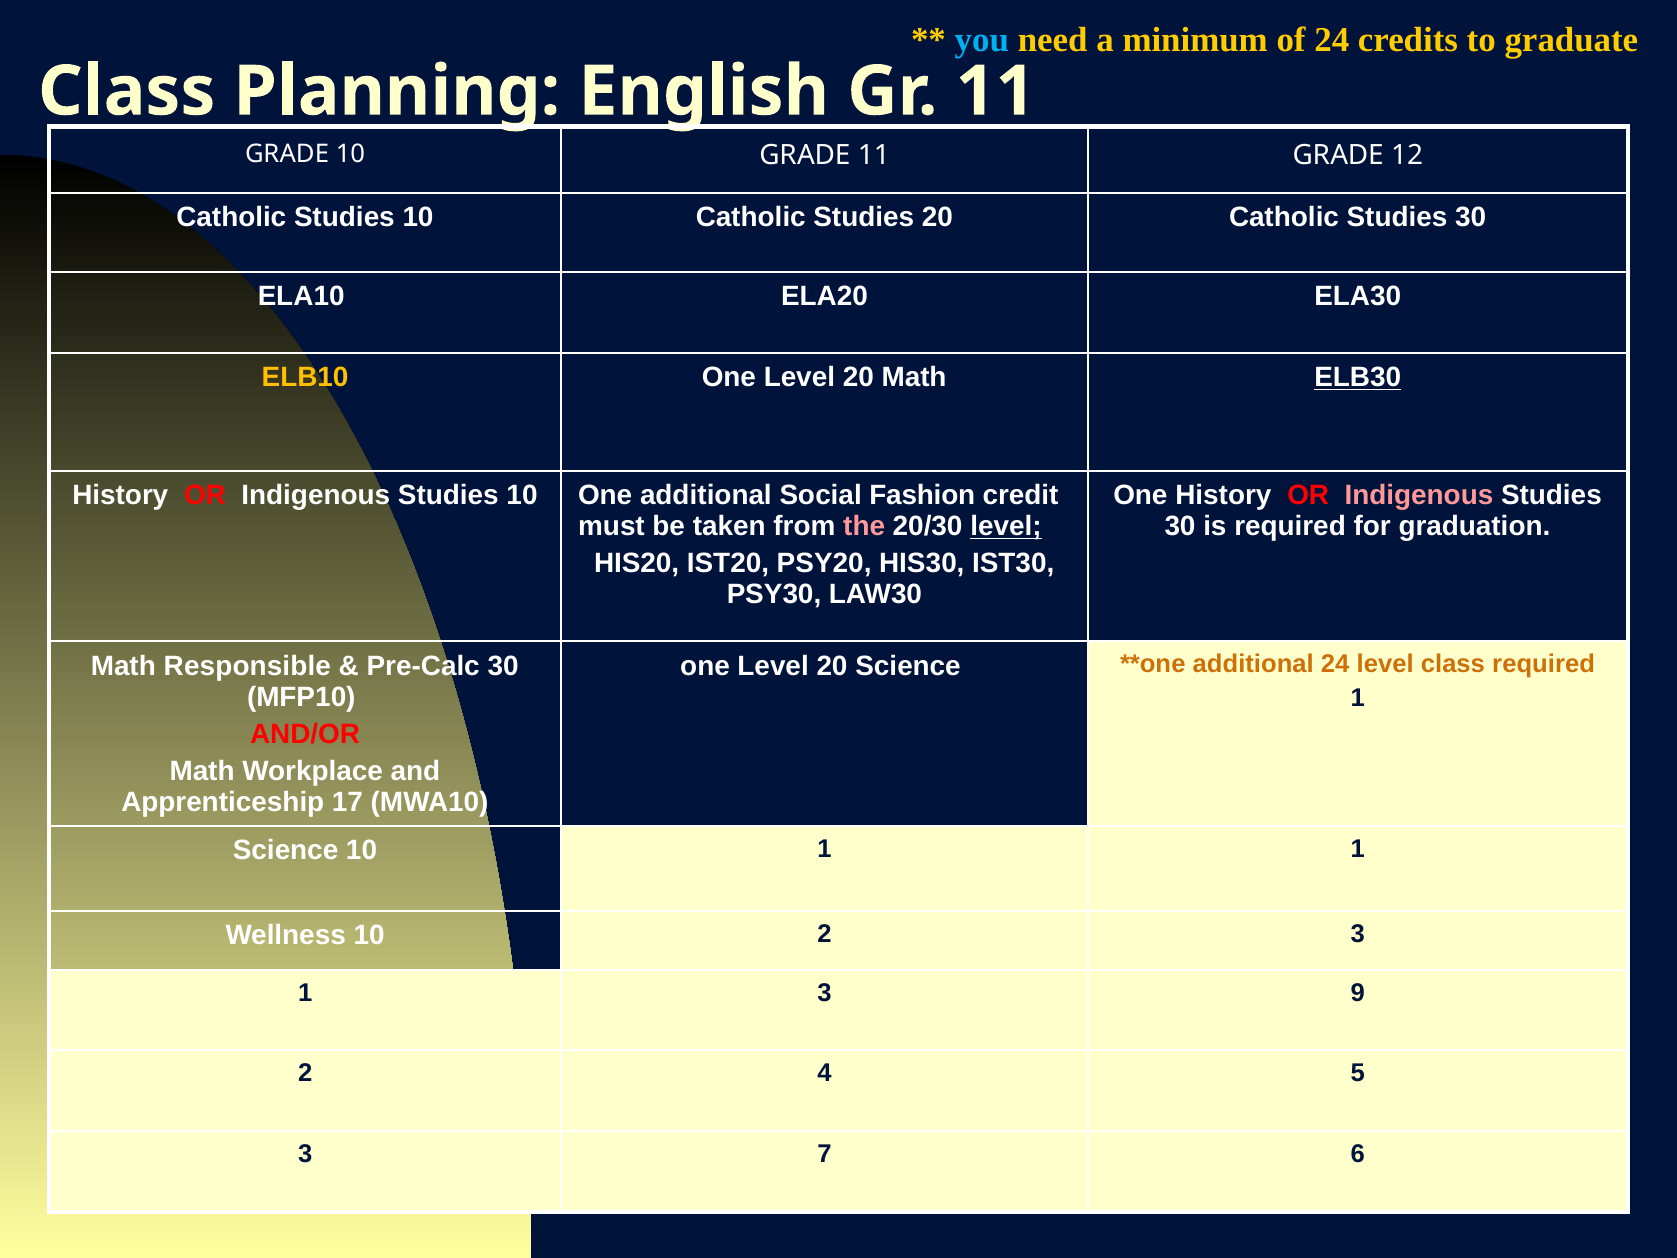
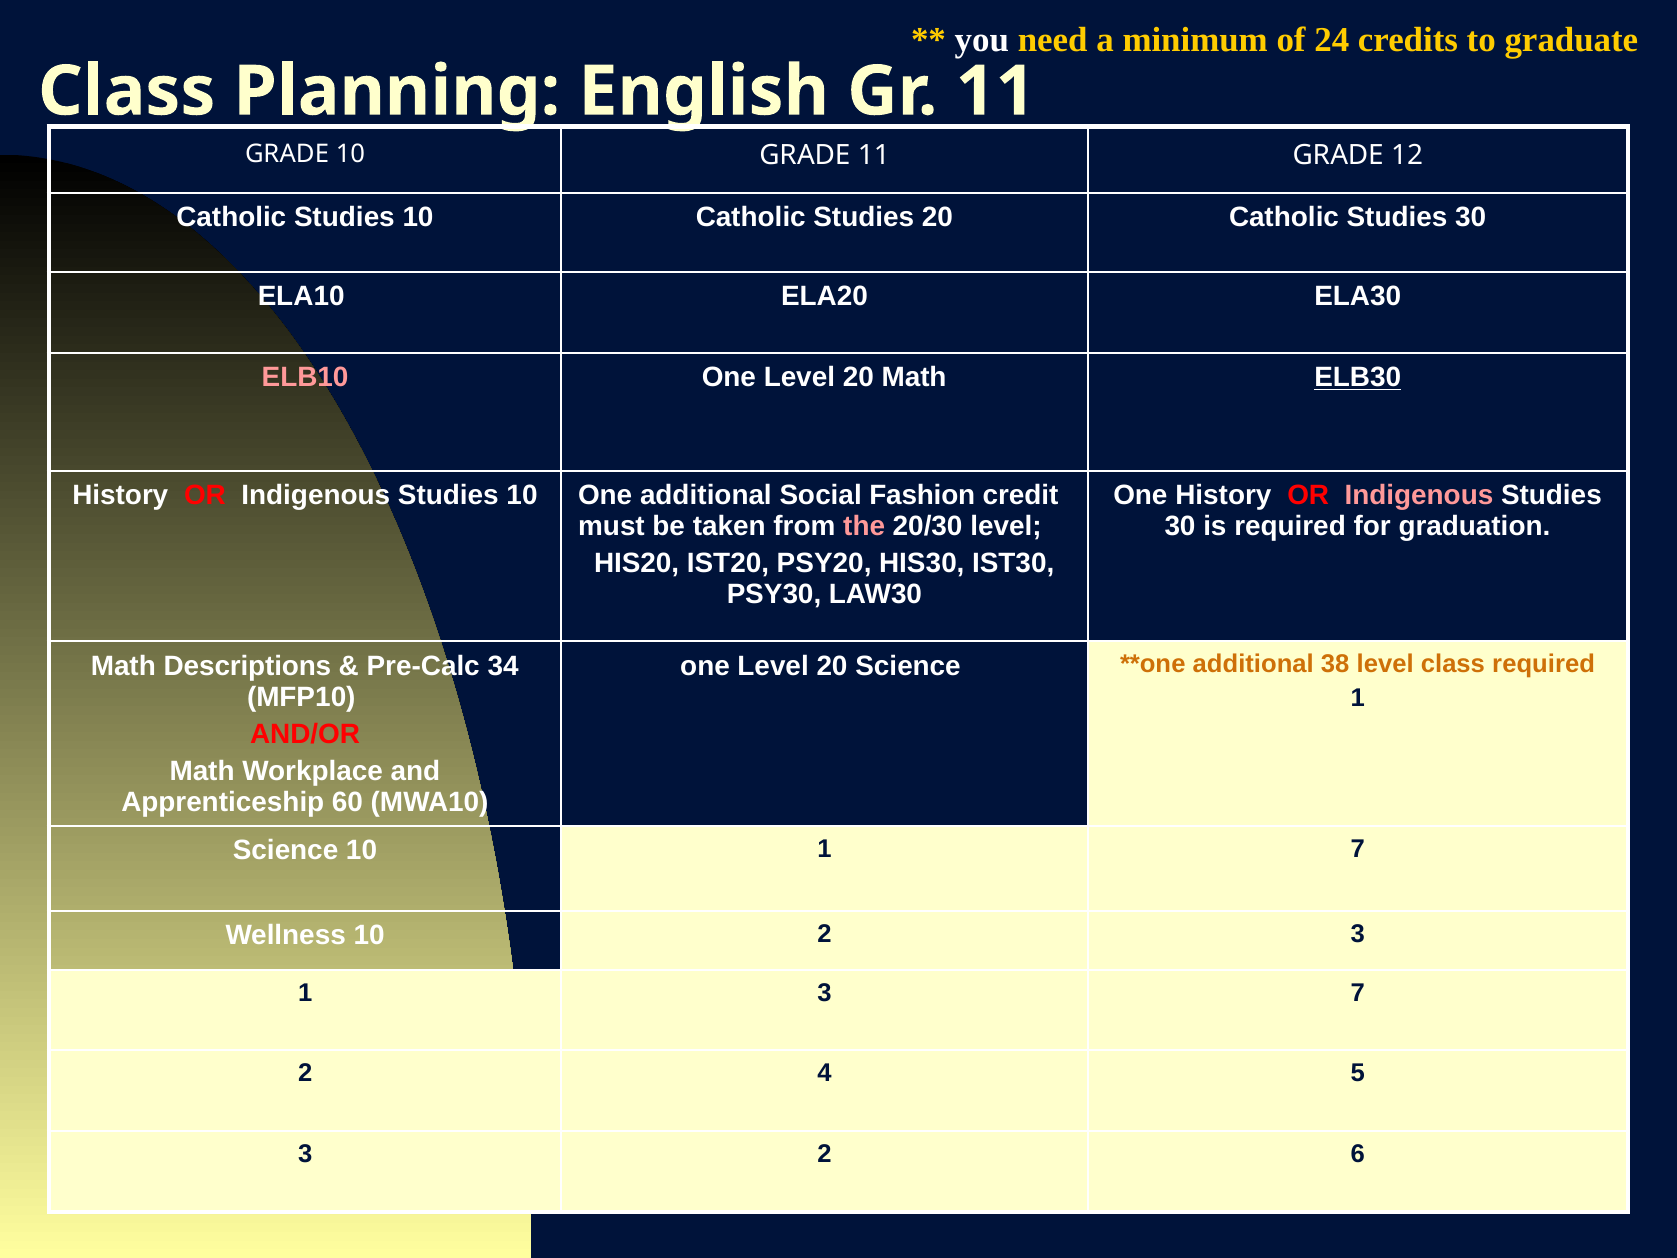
you colour: light blue -> white (982, 40)
ELB10 colour: yellow -> pink (305, 377)
level underline: present -> none (1006, 526)
Responsible: Responsible -> Descriptions (247, 666)
Pre-Calc 30: 30 -> 34 (503, 666)
additional 24: 24 -> 38 (1335, 664)
17: 17 -> 60 (347, 802)
1 1: 1 -> 7 (1358, 849)
3 9: 9 -> 7 (1358, 992)
3 7: 7 -> 2 (825, 1154)
